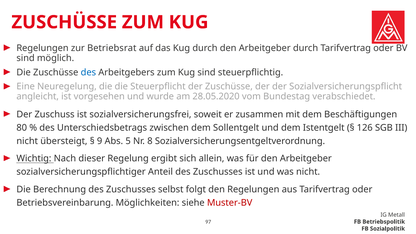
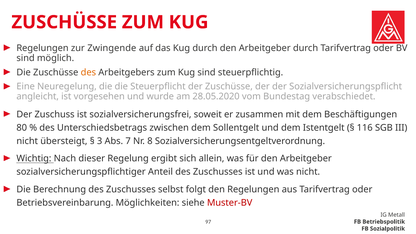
Betriebsrat: Betriebsrat -> Zwingende (112, 48)
des colour: blue -> orange (88, 72)
126: 126 -> 116 (365, 128)
9: 9 -> 3 (100, 141)
5: 5 -> 7 (128, 141)
